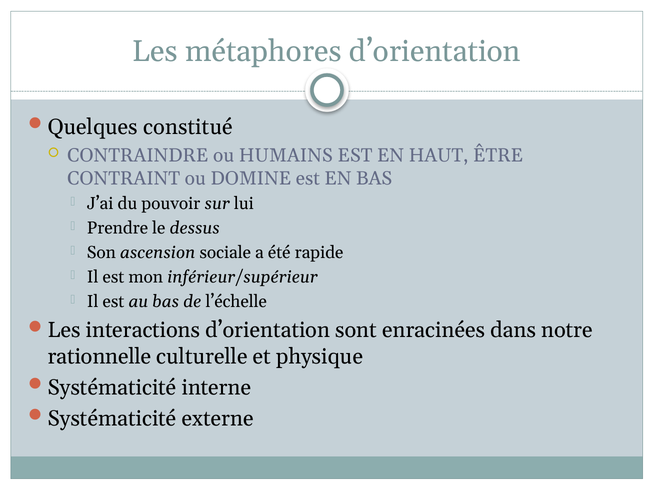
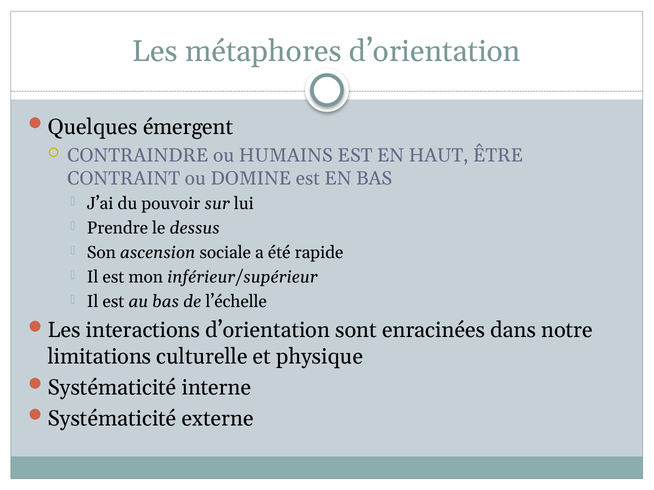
constitué: constitué -> émergent (188, 127)
rationnelle: rationnelle -> limitations (99, 357)
